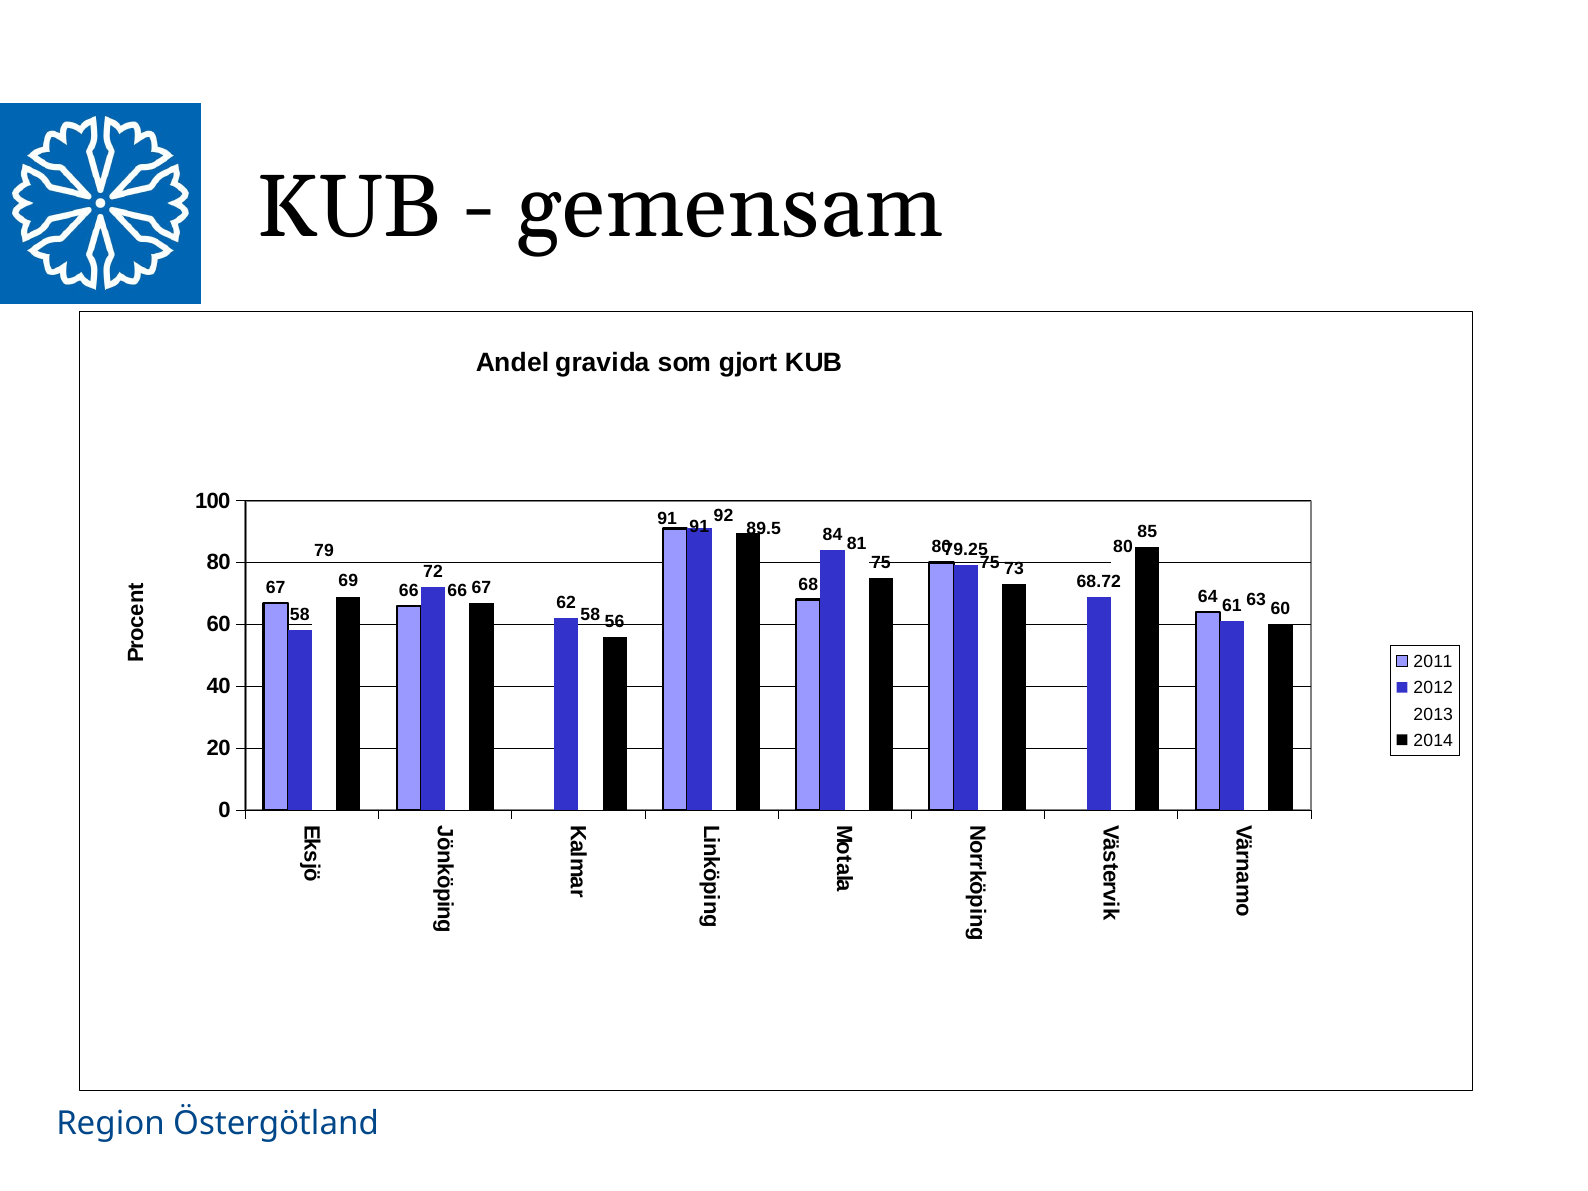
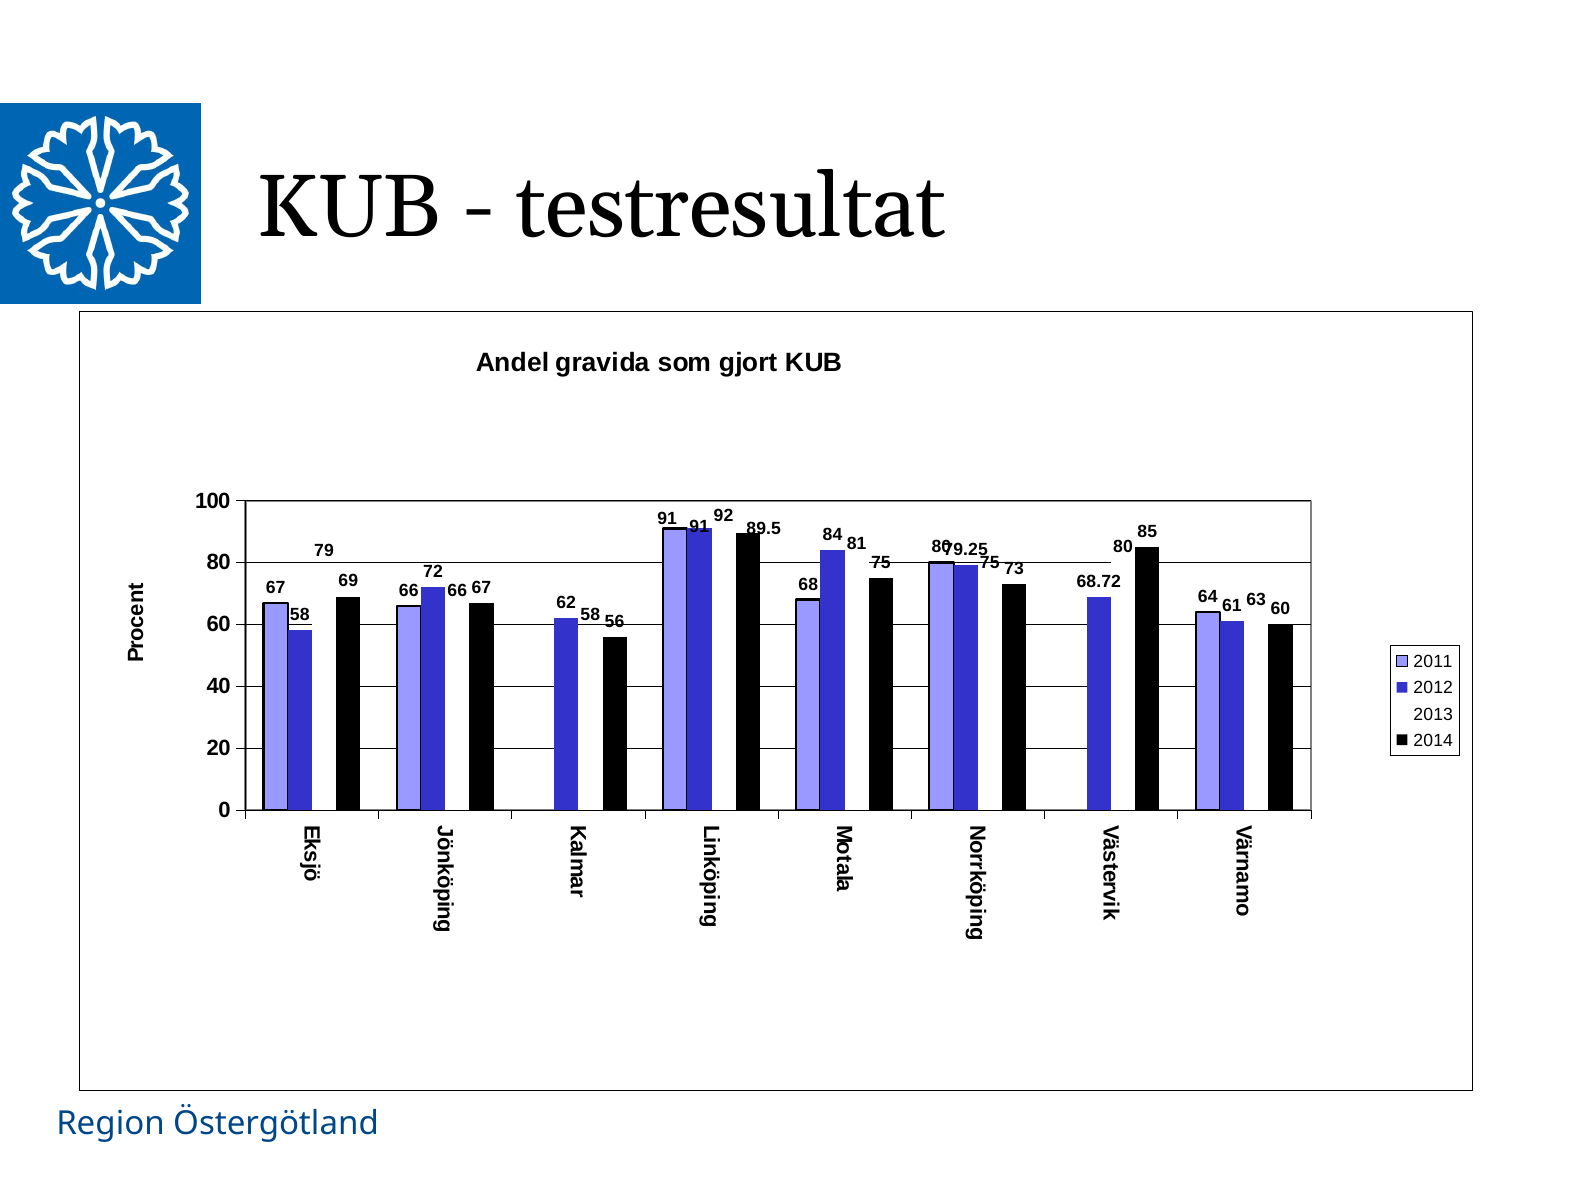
gemensam: gemensam -> testresultat (731, 207)
